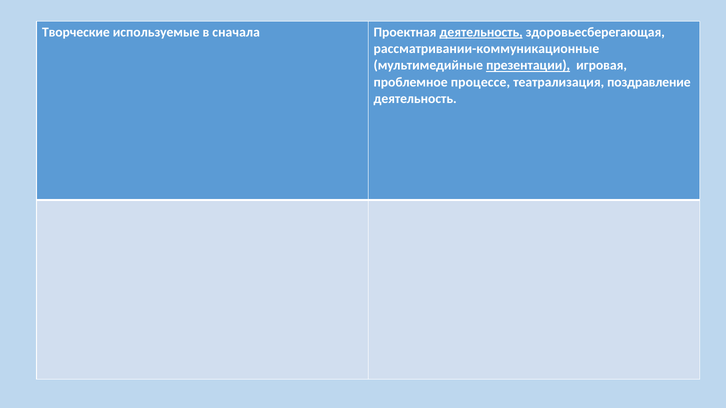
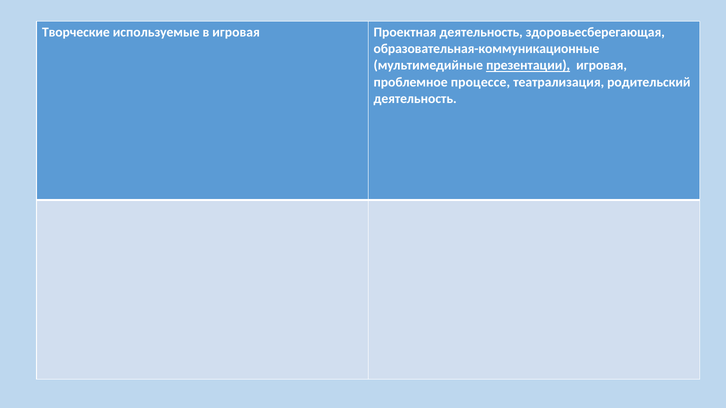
в сначала: сначала -> игровая (236, 32)
деятельность underline: present -> none (481, 32)
рассматривании-коммуникационные: рассматривании-коммуникационные -> образовательная-коммуникационные (486, 49)
поздравление: поздравление -> родительский (649, 82)
